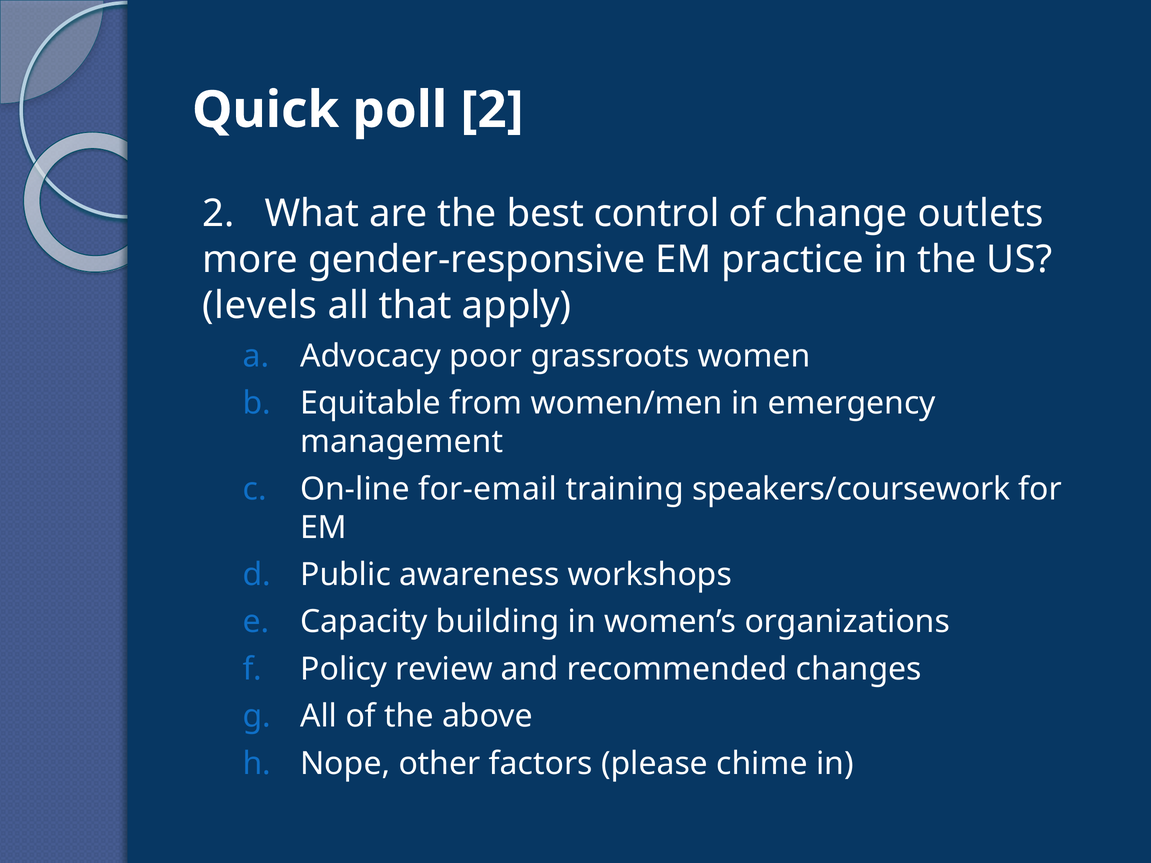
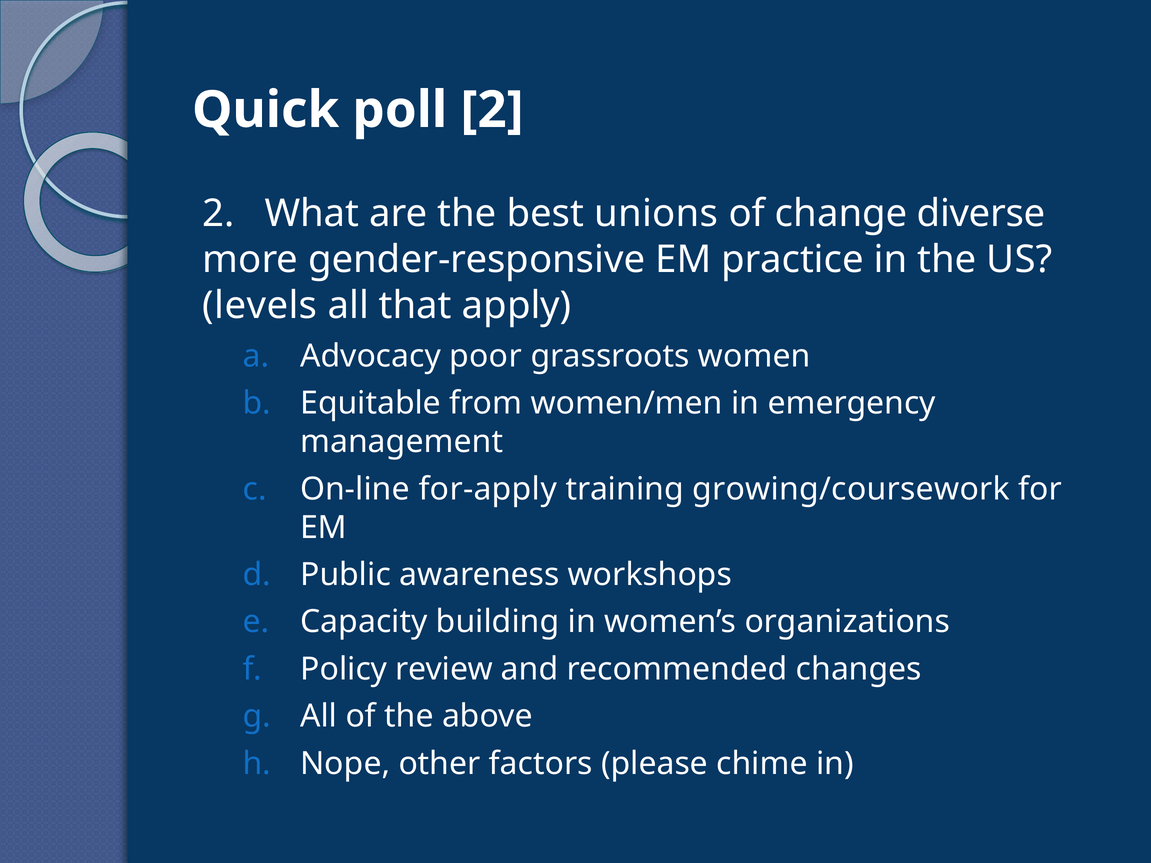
control: control -> unions (656, 214)
outlets: outlets -> diverse (981, 214)
for-email: for-email -> for-apply (488, 489)
speakers/coursework: speakers/coursework -> growing/coursework (851, 489)
